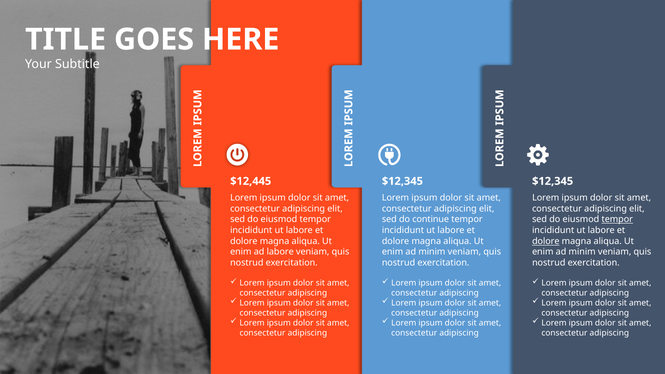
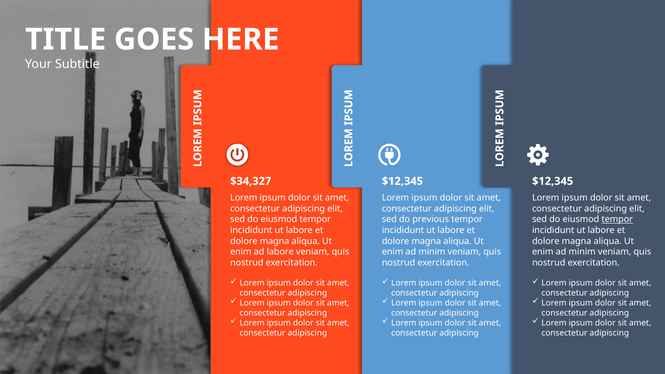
$12,445: $12,445 -> $34,327 (251, 181)
continue: continue -> previous (431, 220)
dolore underline: present -> none (546, 241)
